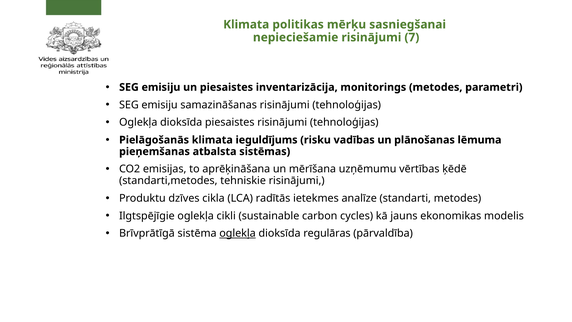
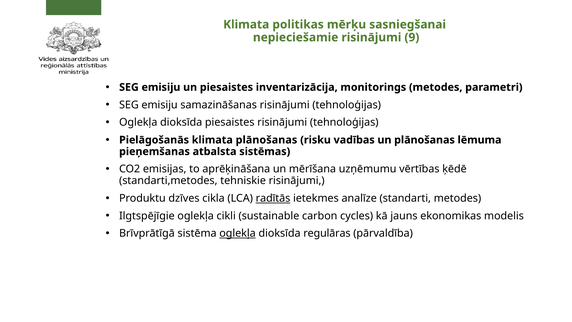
7: 7 -> 9 (412, 37)
klimata ieguldījums: ieguldījums -> plānošanas (266, 140)
radītās underline: none -> present (273, 198)
